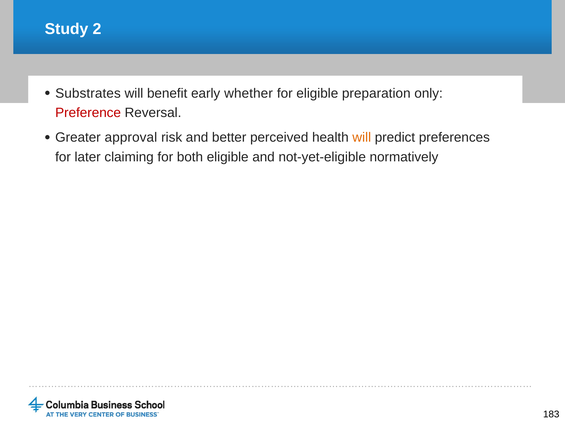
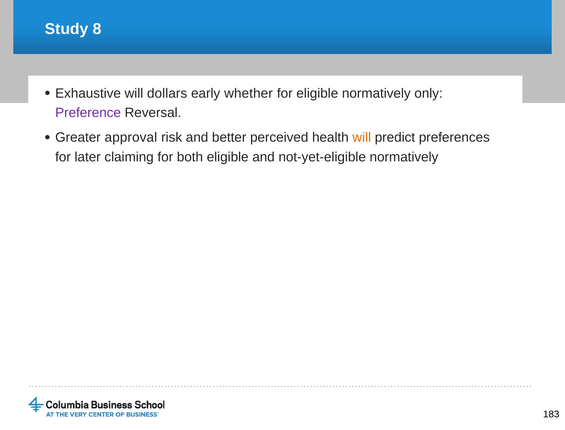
2: 2 -> 8 (97, 29)
Substrates: Substrates -> Exhaustive (88, 93)
benefit: benefit -> dollars (167, 93)
eligible preparation: preparation -> normatively (376, 93)
Preference colour: red -> purple (88, 113)
